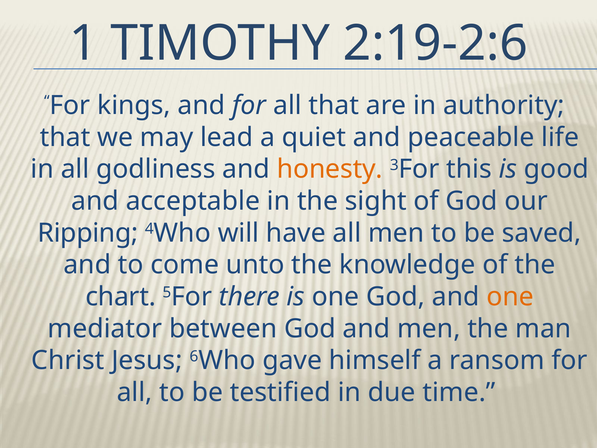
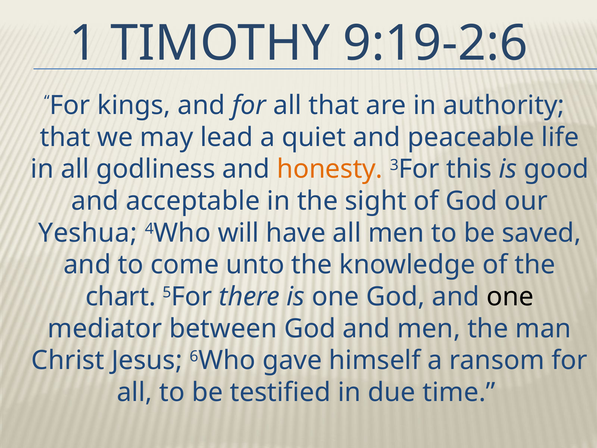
2:19-2:6: 2:19-2:6 -> 9:19-2:6 (435, 43)
Ripping: Ripping -> Yeshua (88, 233)
one colour: orange -> black (510, 297)
